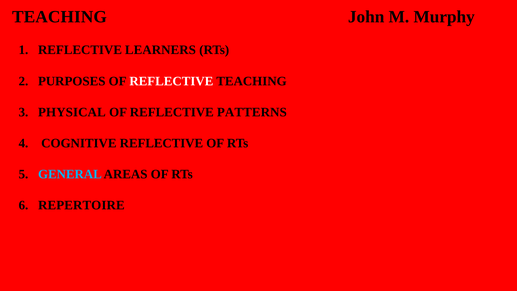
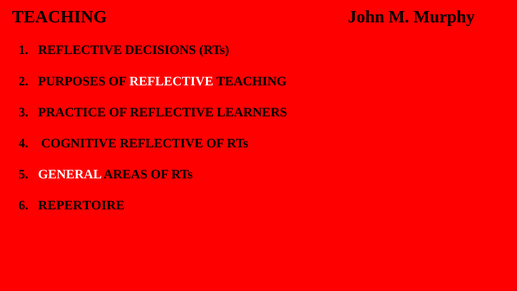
LEARNERS: LEARNERS -> DECISIONS (161, 50)
PHYSICAL: PHYSICAL -> PRACTICE (72, 112)
PATTERNS: PATTERNS -> LEARNERS (252, 112)
GENERAL colour: light blue -> white (70, 174)
